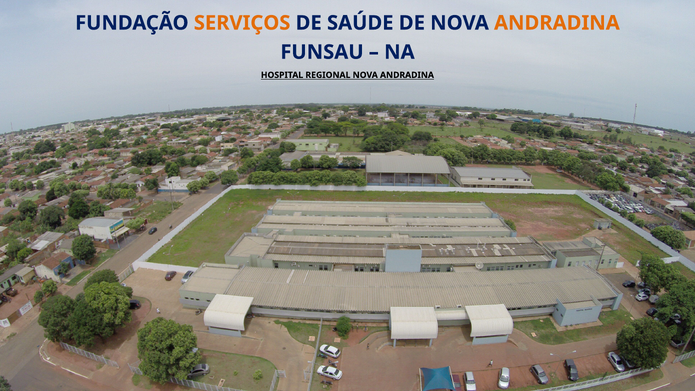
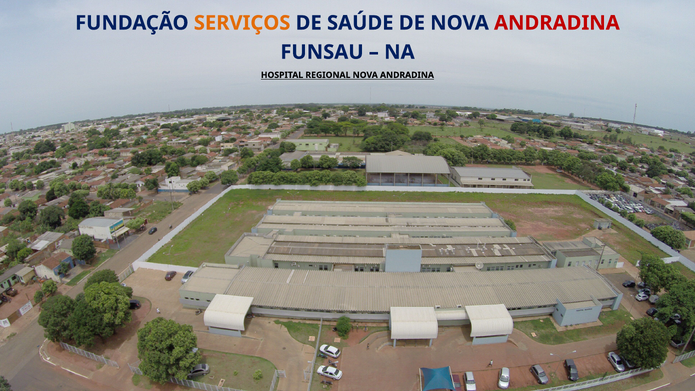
ANDRADINA colour: orange -> red (557, 23)
